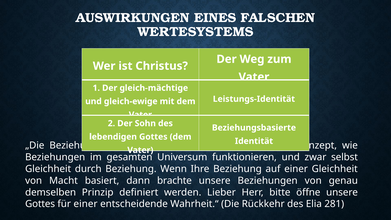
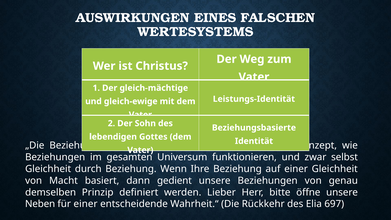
brachte: brachte -> gedient (174, 180)
Gottes: Gottes -> Neben (40, 204)
281: 281 -> 697 (334, 204)
